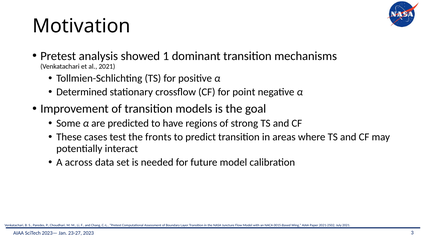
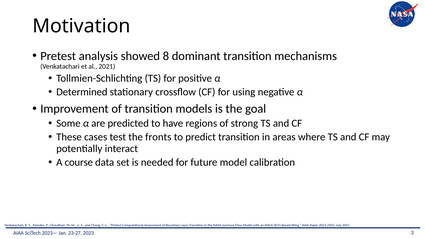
1: 1 -> 8 (166, 56)
point: point -> using (244, 92)
across: across -> course (79, 162)
